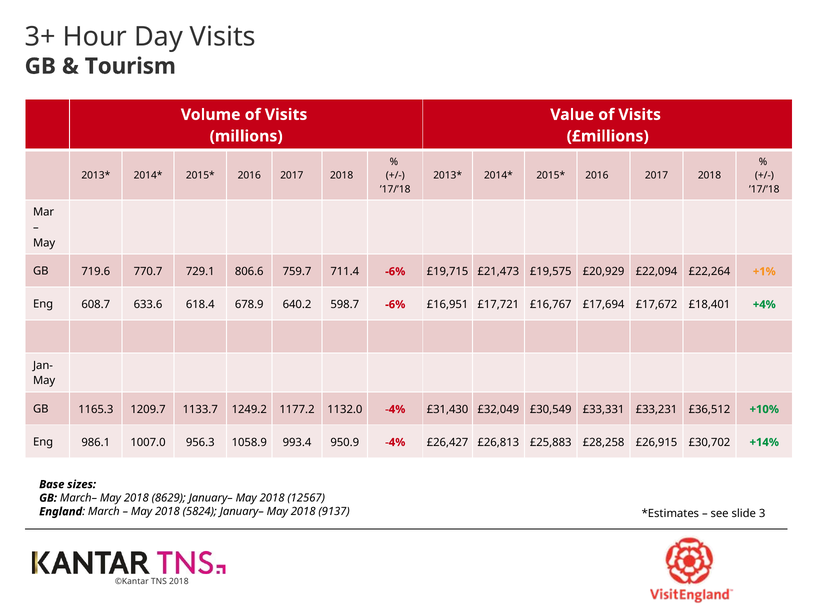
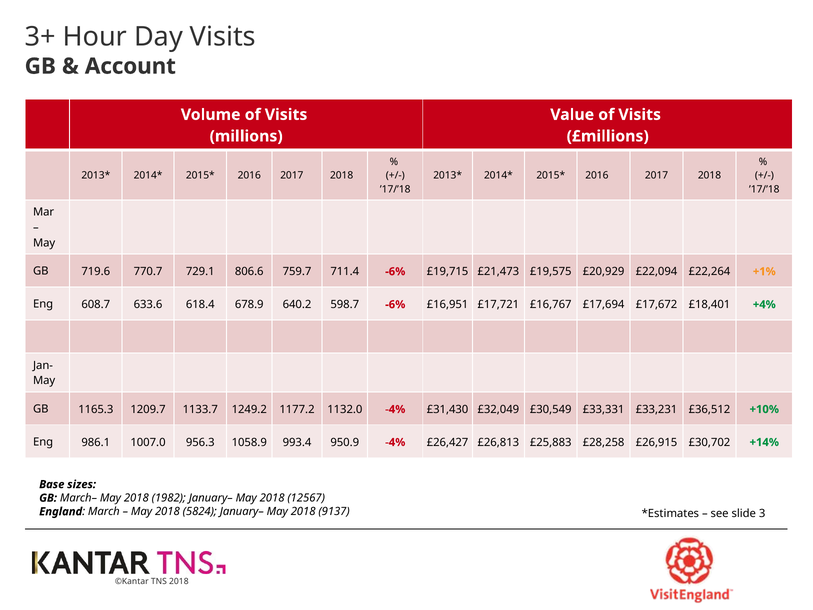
Tourism: Tourism -> Account (130, 66)
8629: 8629 -> 1982 (169, 498)
